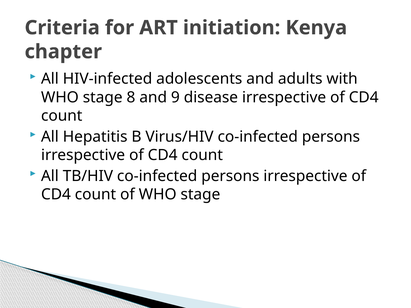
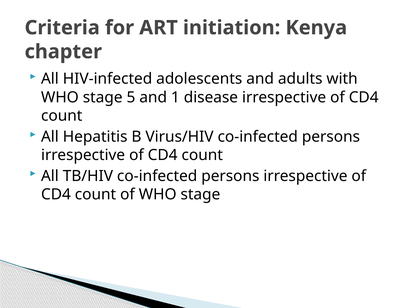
8: 8 -> 5 (131, 97)
9: 9 -> 1 (175, 97)
